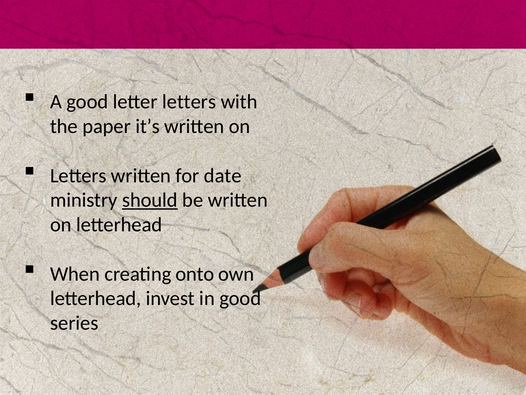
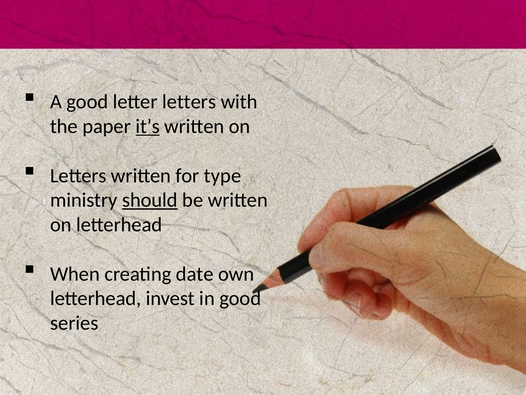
it’s underline: none -> present (148, 126)
date: date -> type (223, 175)
onto: onto -> date (195, 274)
